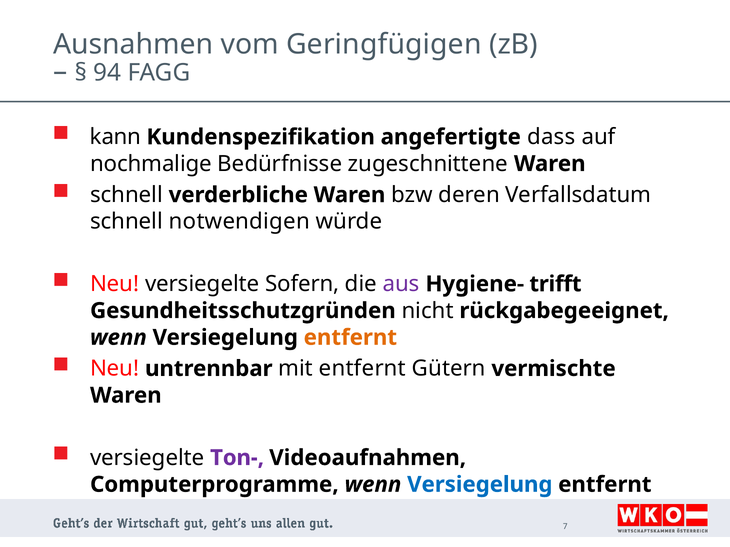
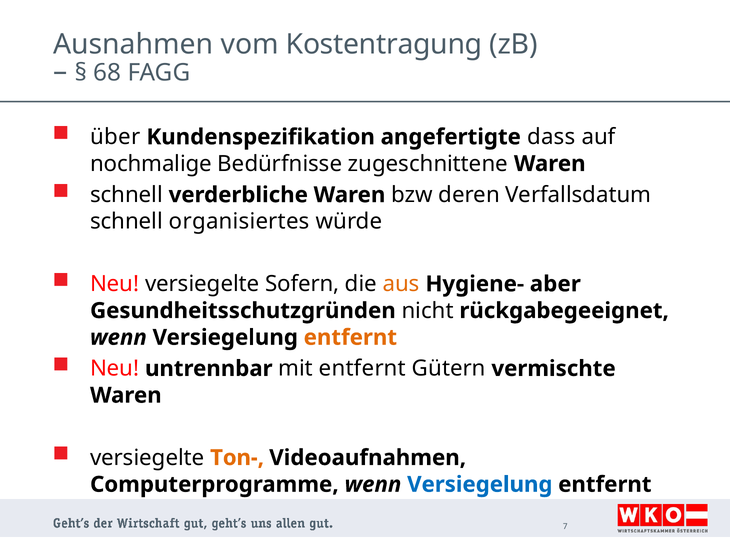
Geringfügigen: Geringfügigen -> Kostentragung (384, 44)
94: 94 -> 68 (107, 73)
kann: kann -> über (115, 137)
notwendigen: notwendigen -> organisiertes (239, 222)
aus colour: purple -> orange (401, 284)
trifft: trifft -> aber (555, 284)
Ton- colour: purple -> orange (237, 458)
